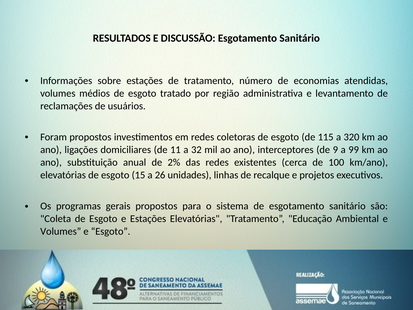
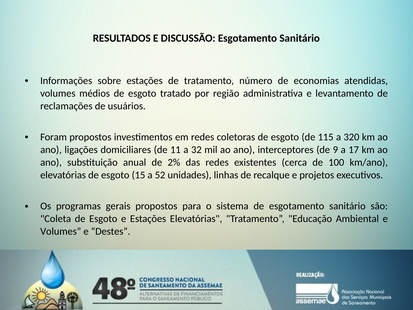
99: 99 -> 17 (354, 150)
26: 26 -> 52 (160, 175)
e Esgoto: Esgoto -> Destes (111, 231)
